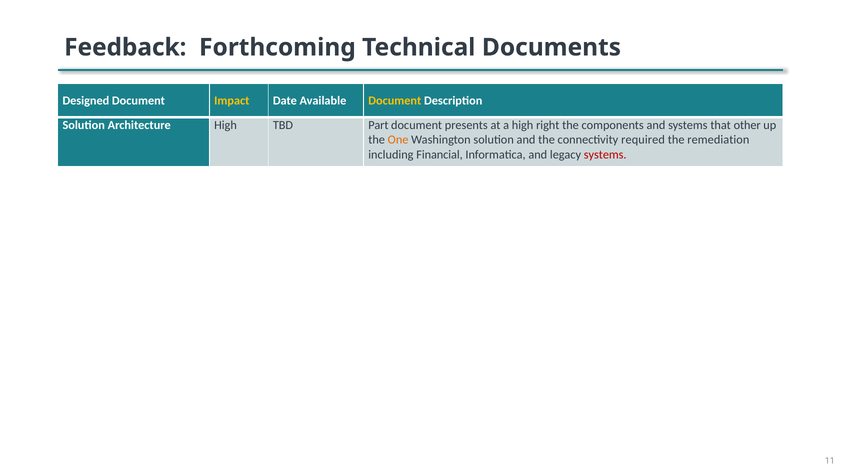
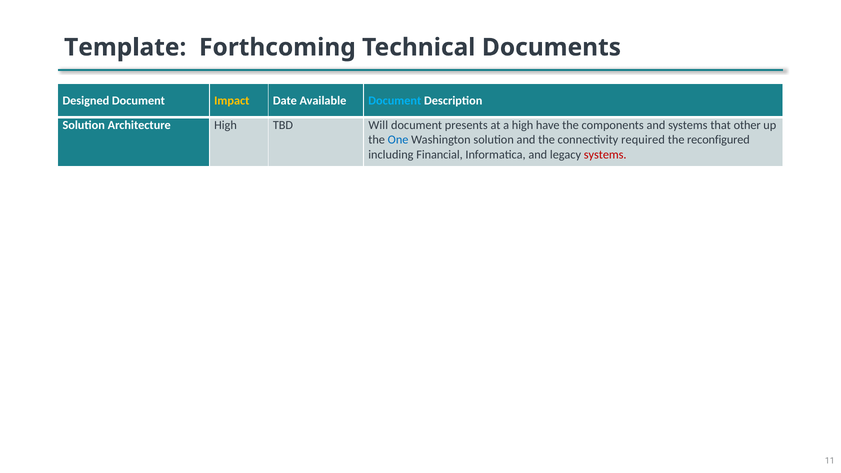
Feedback: Feedback -> Template (125, 47)
Document colour: yellow -> light blue (395, 101)
Part: Part -> Will (378, 125)
right: right -> have (548, 125)
One colour: orange -> blue (398, 140)
remediation: remediation -> reconfigured (718, 140)
